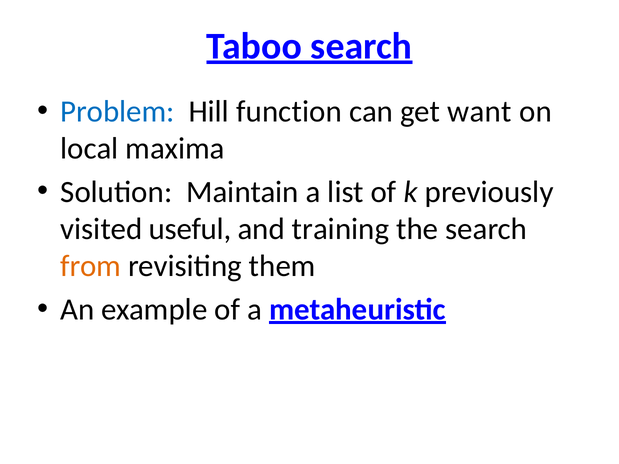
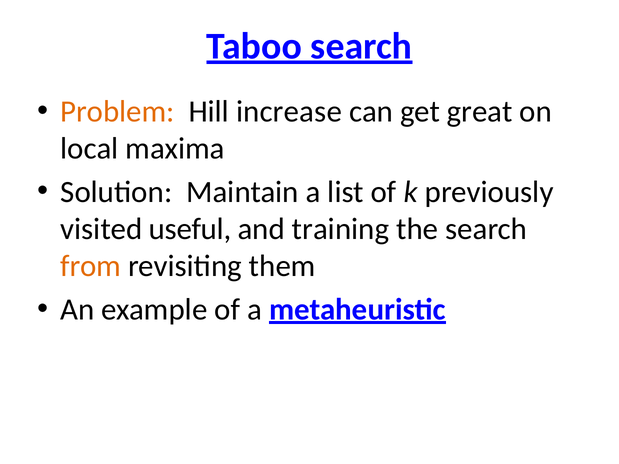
Problem colour: blue -> orange (118, 112)
function: function -> increase (289, 112)
want: want -> great (480, 112)
